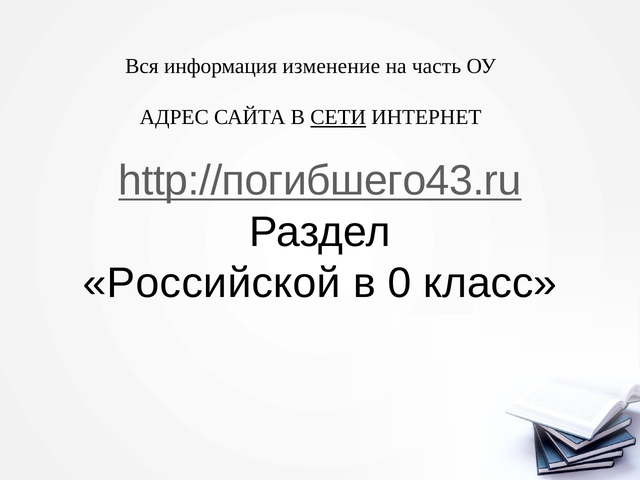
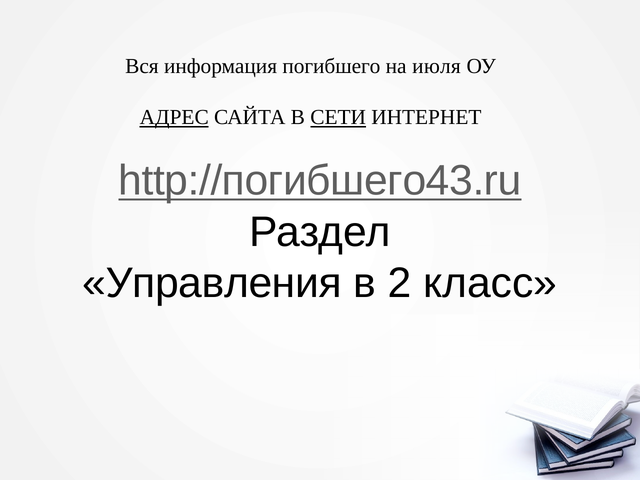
изменение: изменение -> погибшего (331, 66)
часть: часть -> июля (436, 66)
АДРЕС underline: none -> present (174, 117)
Российской: Российской -> Управления (212, 283)
0: 0 -> 2 (399, 283)
